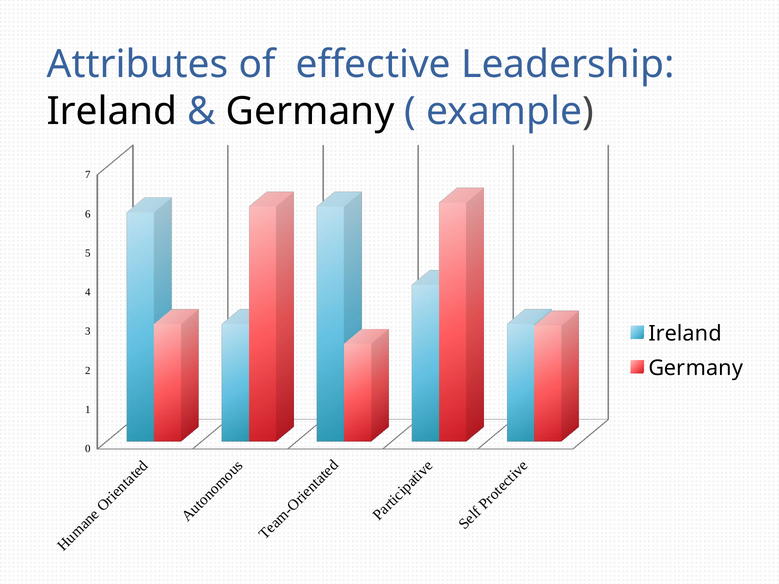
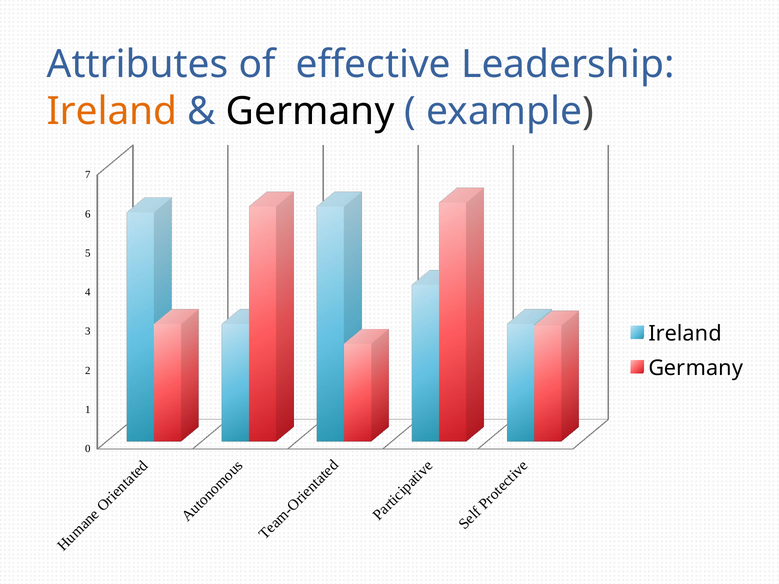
Ireland colour: black -> orange (112, 111)
